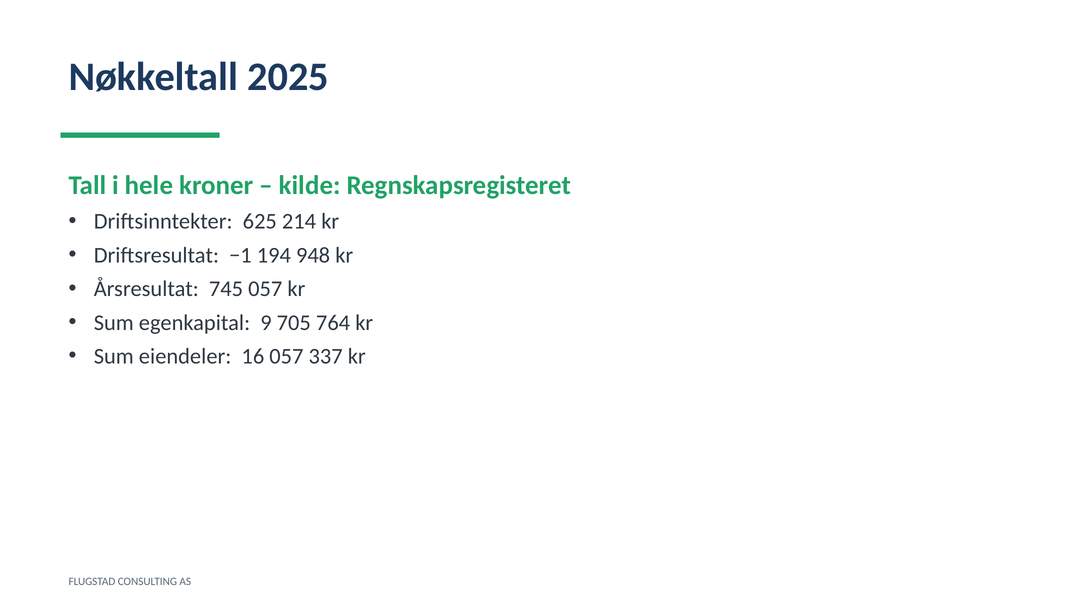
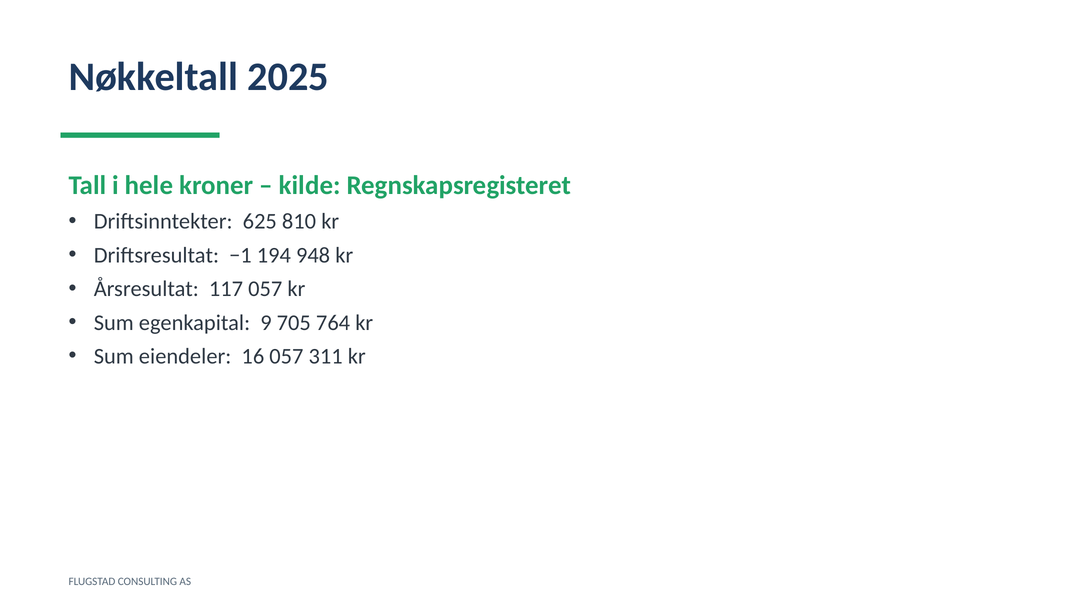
214: 214 -> 810 (299, 221)
745: 745 -> 117 (226, 289)
337: 337 -> 311 (326, 356)
